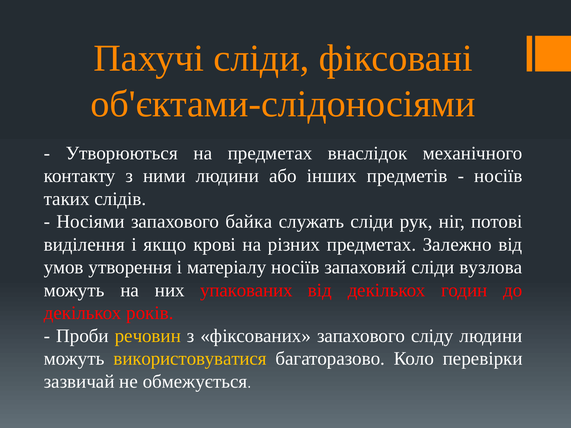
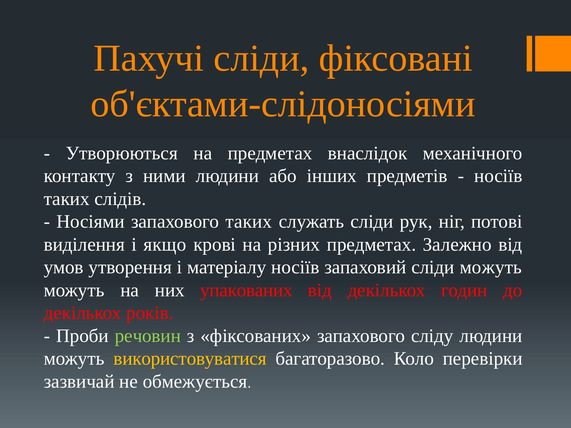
запахового байка: байка -> таких (249, 222)
сліди вузлова: вузлова -> можуть (491, 267)
речовин colour: yellow -> light green (148, 336)
